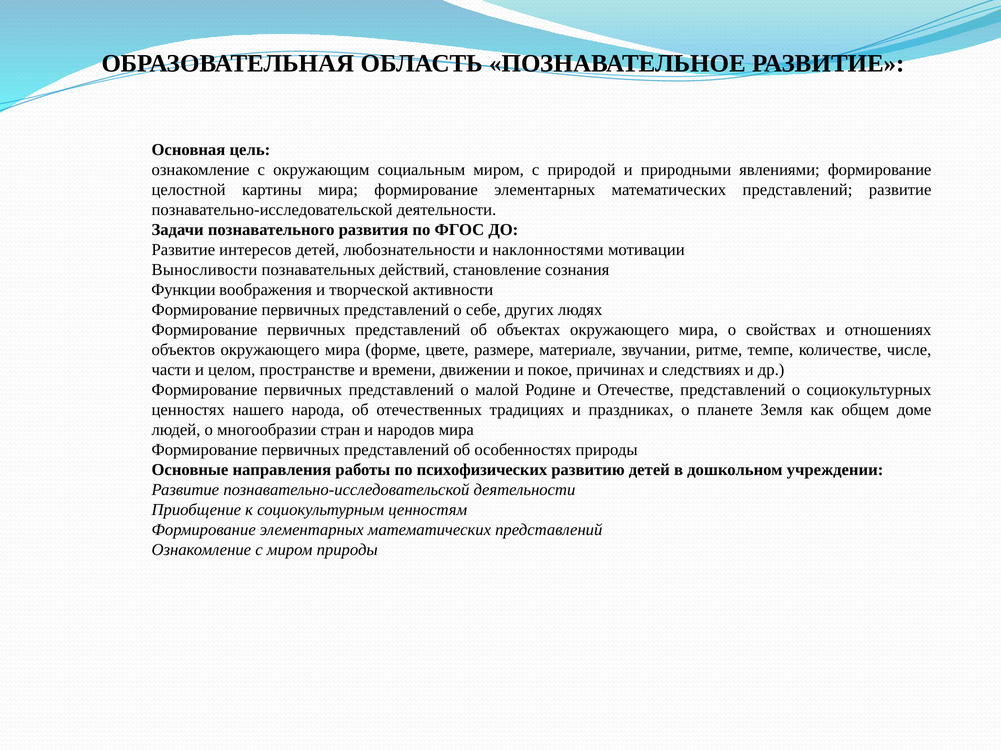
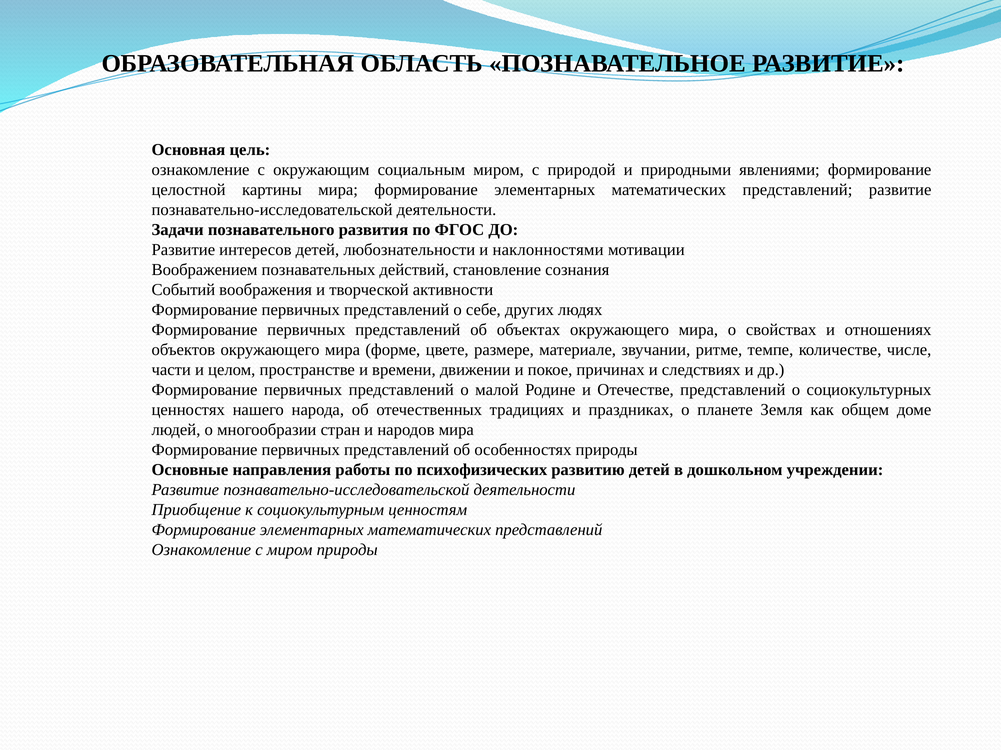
Выносливости: Выносливости -> Воображением (205, 270)
Функции: Функции -> Событий (183, 290)
